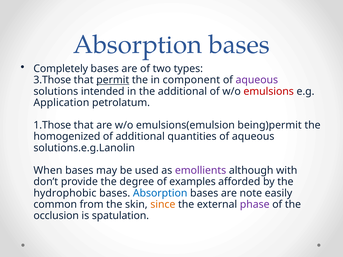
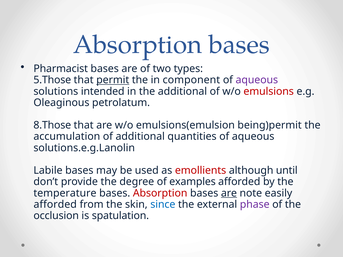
Completely: Completely -> Pharmacist (61, 69)
3.Those: 3.Those -> 5.Those (52, 80)
Application: Application -> Oleaginous (61, 103)
1.Those: 1.Those -> 8.Those (52, 125)
homogenized: homogenized -> accumulation (67, 137)
When: When -> Labile (48, 171)
emollients colour: purple -> red (201, 171)
with: with -> until (287, 171)
hydrophobic: hydrophobic -> temperature (65, 193)
Absorption colour: blue -> red (160, 193)
are underline: none -> present (229, 193)
common: common -> afforded (55, 205)
since colour: orange -> blue (163, 205)
